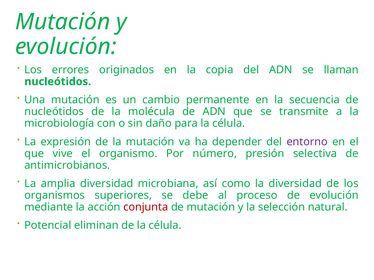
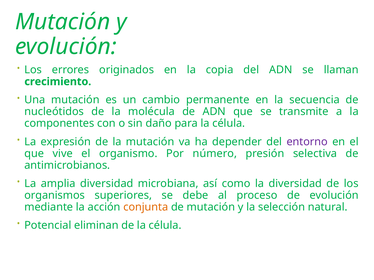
nucleótidos: nucleótidos -> crecimiento (58, 82)
microbiología: microbiología -> componentes (59, 124)
conjunta colour: red -> orange (146, 207)
